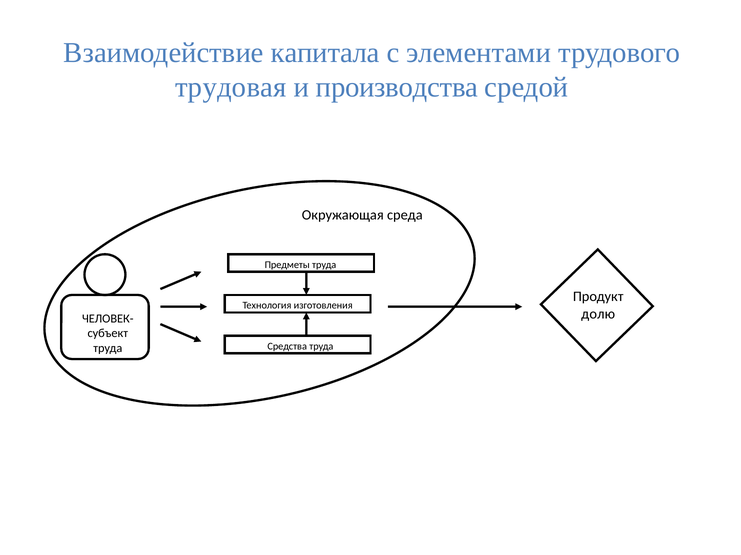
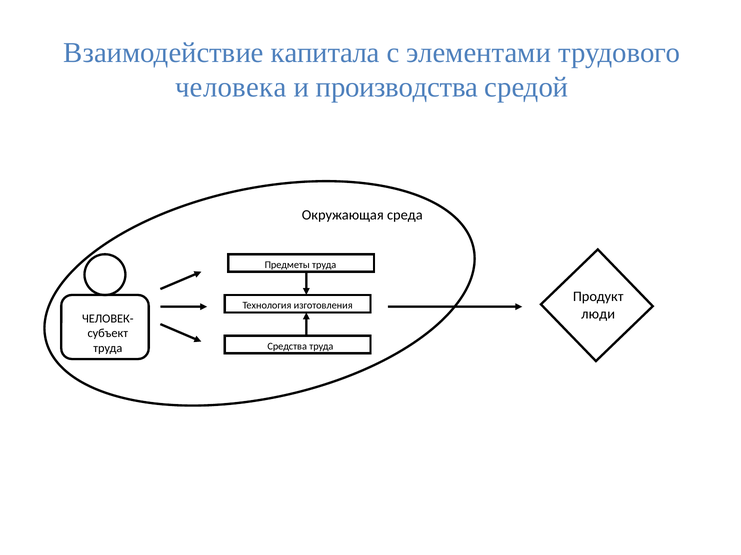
трудовая: трудовая -> человека (231, 87)
долю: долю -> люди (598, 314)
